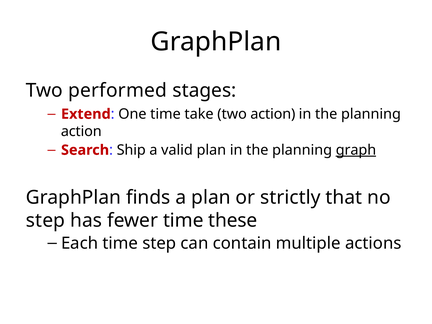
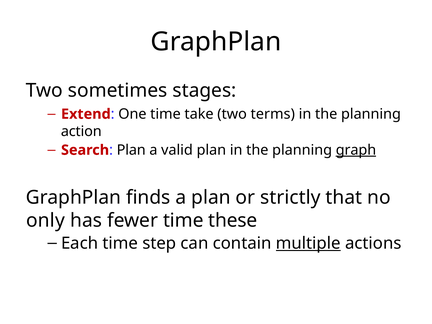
performed: performed -> sometimes (118, 91)
two action: action -> terms (273, 114)
Ship: Ship -> Plan (131, 150)
step: step -> only (46, 220)
multiple underline: none -> present (308, 243)
